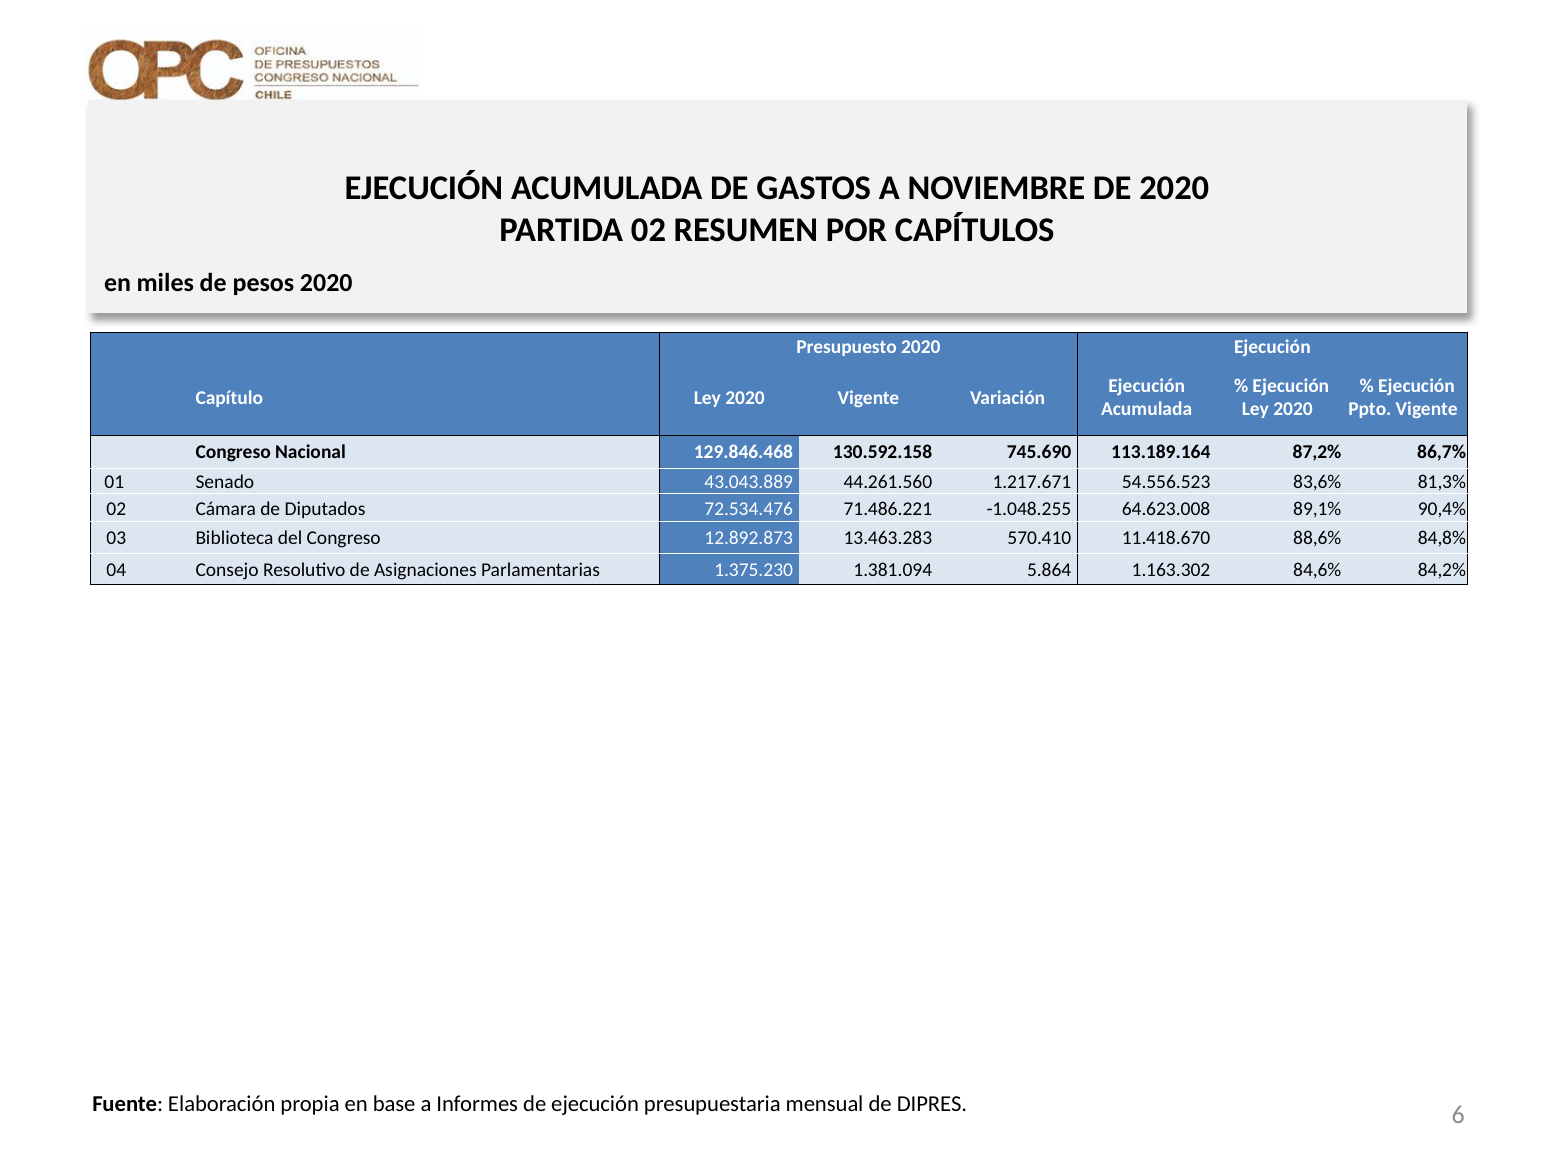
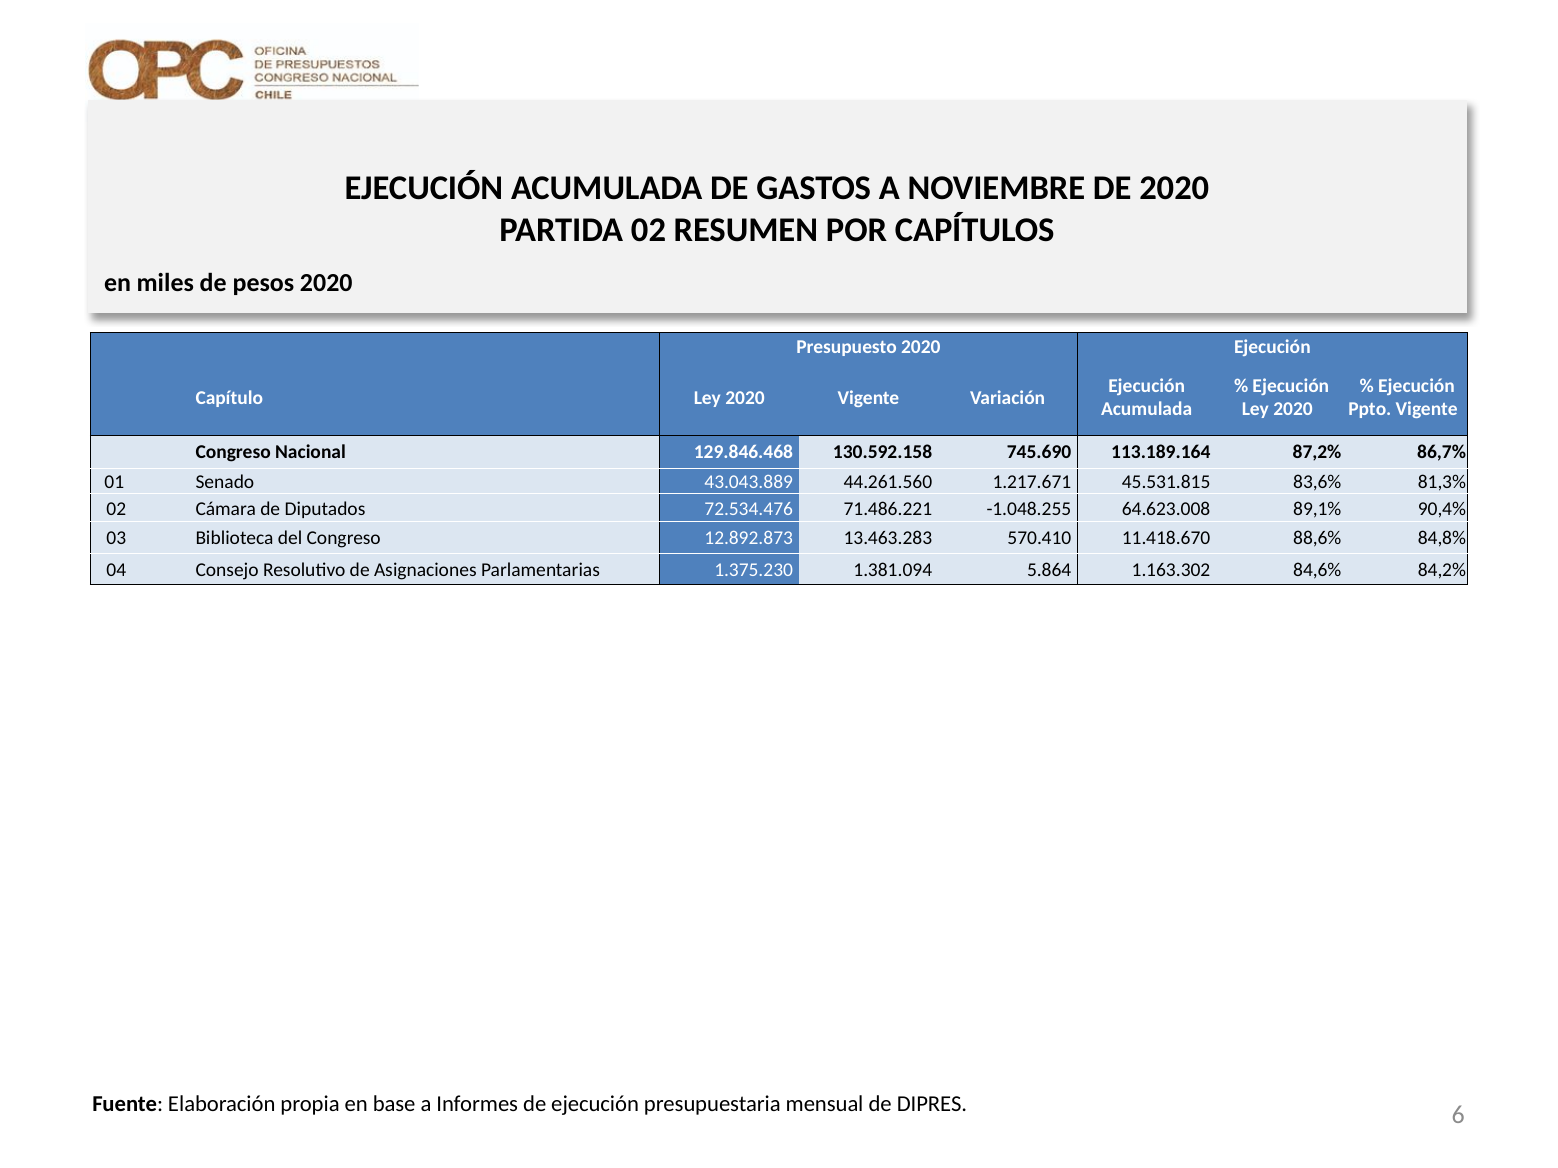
54.556.523: 54.556.523 -> 45.531.815 (1166, 482)
